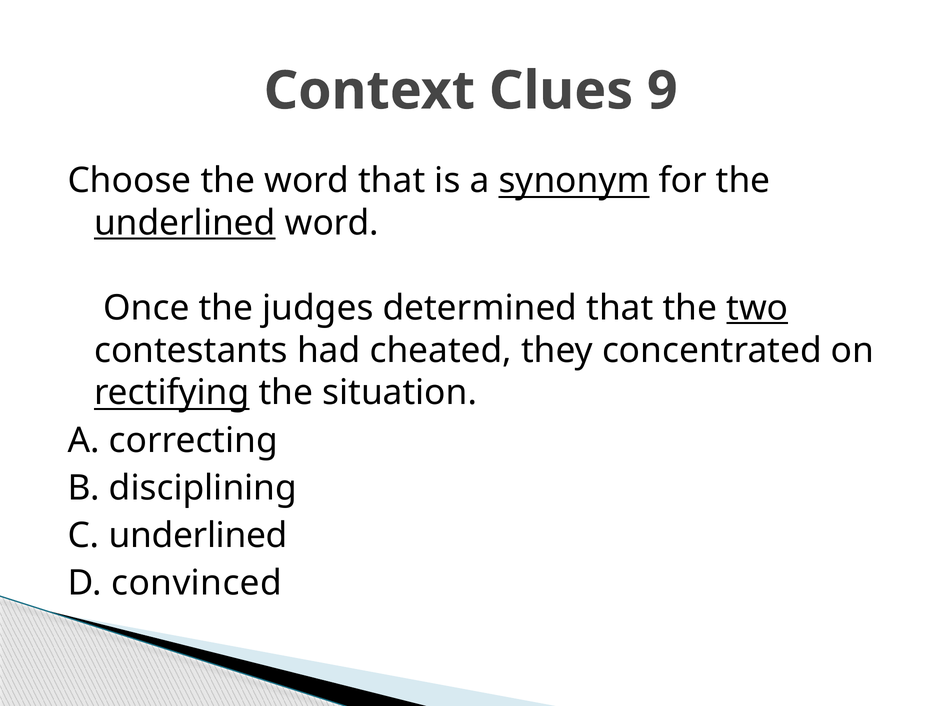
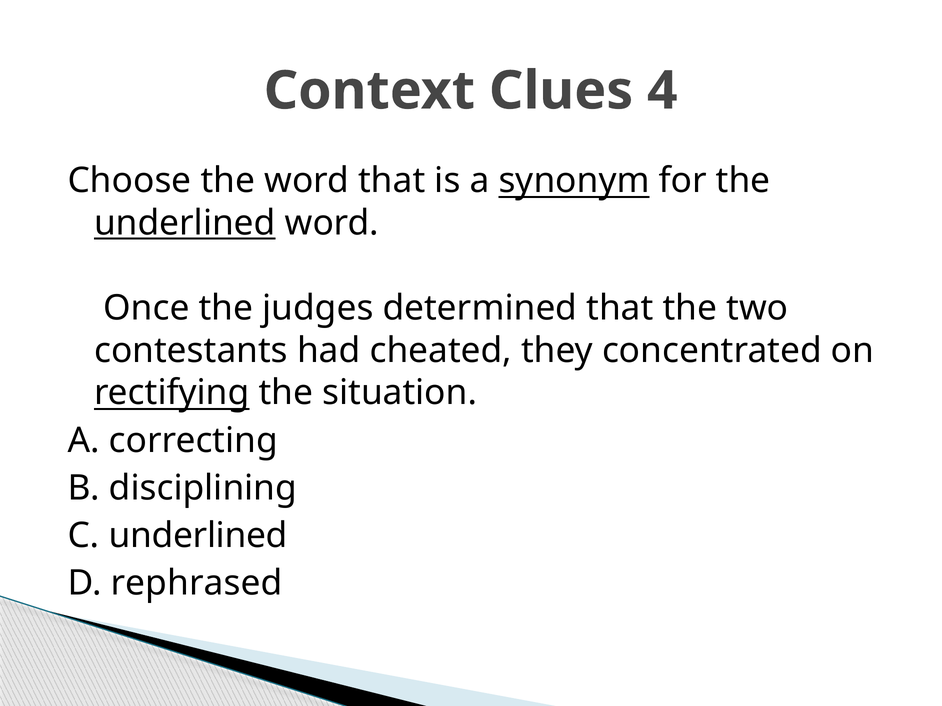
9: 9 -> 4 (662, 91)
two underline: present -> none (757, 308)
convinced: convinced -> rephrased (197, 584)
